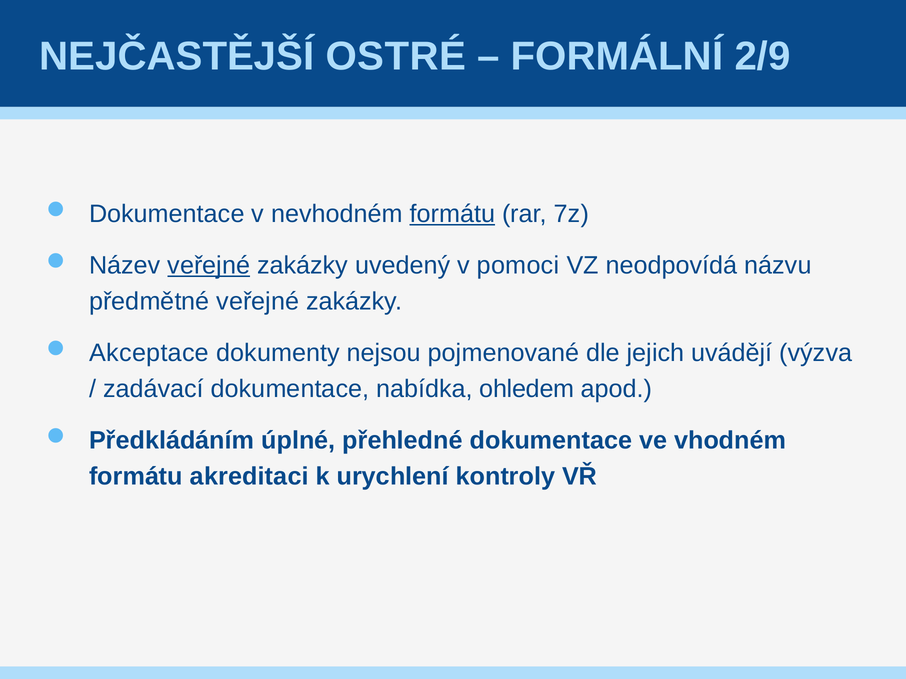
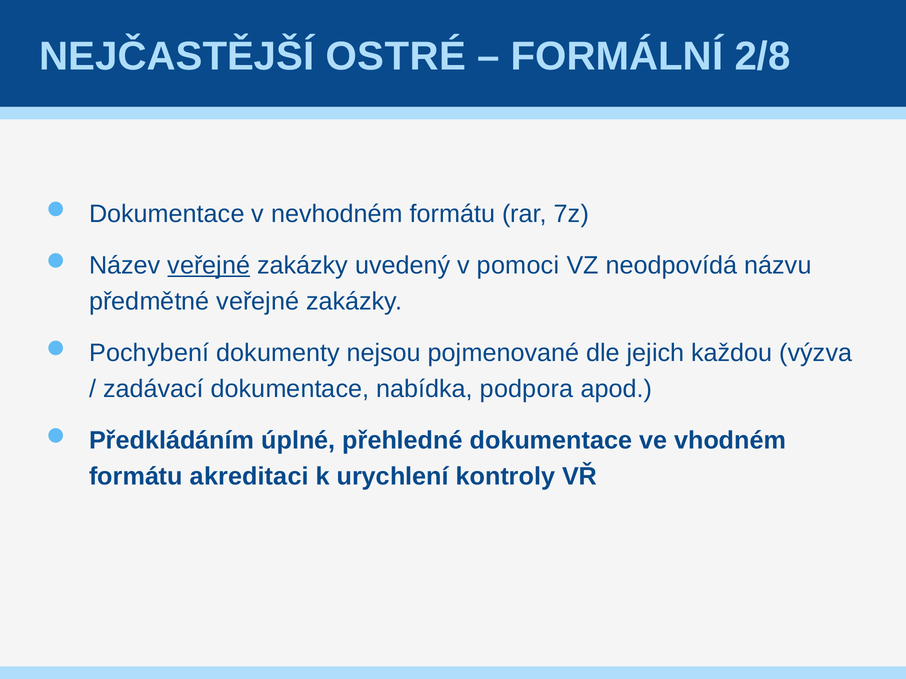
2/9: 2/9 -> 2/8 (762, 56)
formátu underline: present -> none (452, 214)
Akceptace: Akceptace -> Pochybení (149, 353)
uvádějí: uvádějí -> každou (732, 353)
ohledem: ohledem -> podpora (527, 389)
